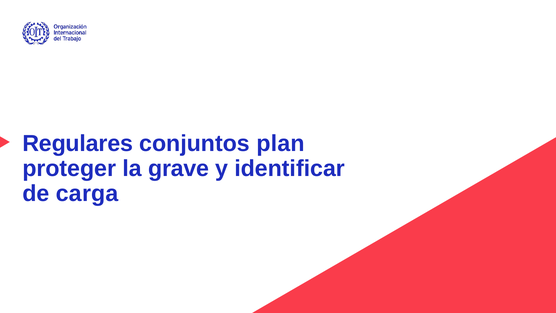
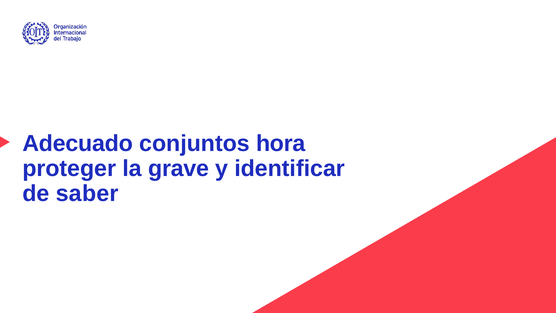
Regulares: Regulares -> Adecuado (78, 143)
plan: plan -> hora (281, 143)
carga: carga -> saber (87, 193)
